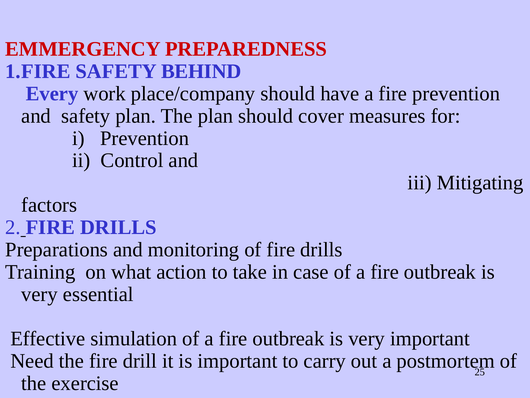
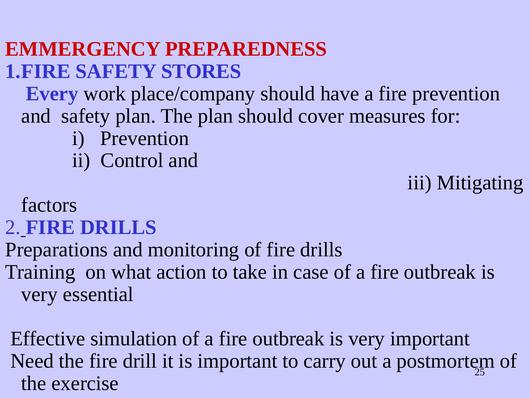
BEHIND: BEHIND -> STORES (201, 71)
